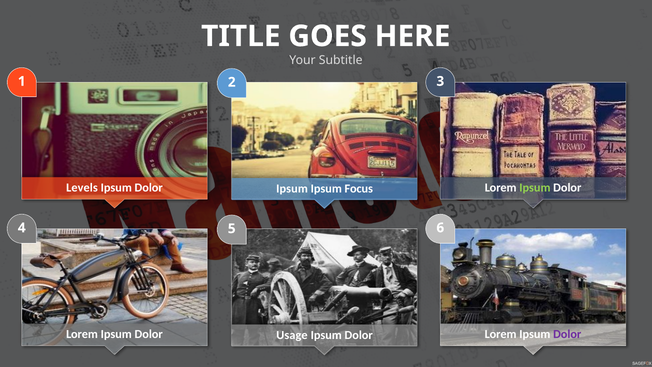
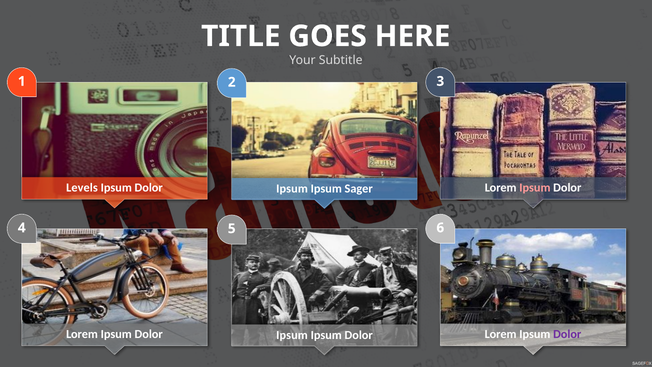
Ipsum colour: light green -> pink (535, 188)
Focus: Focus -> Sager (359, 188)
Usage: Usage -> Ipsum (292, 335)
